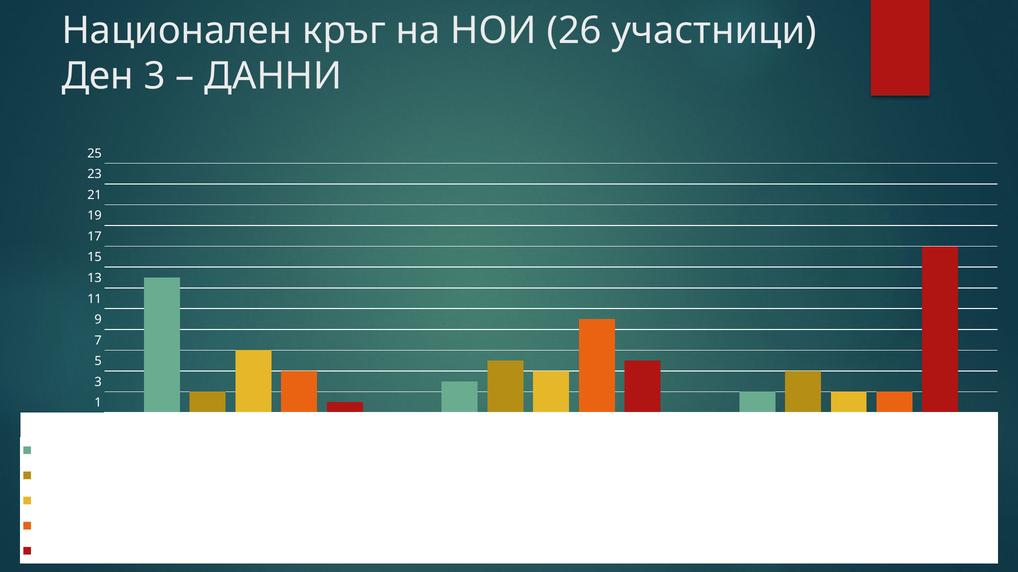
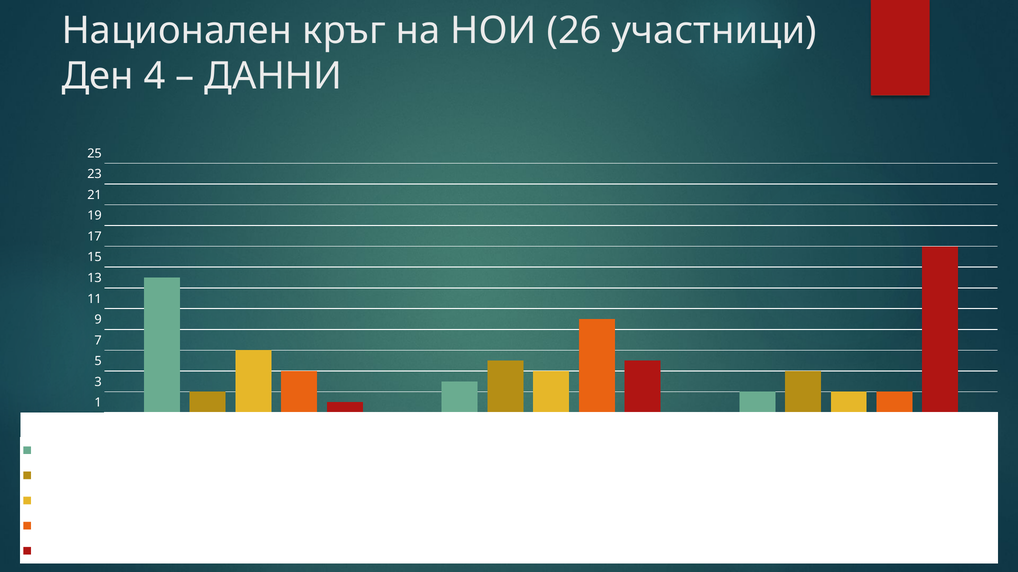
Ден 3: 3 -> 4 (155, 76)
